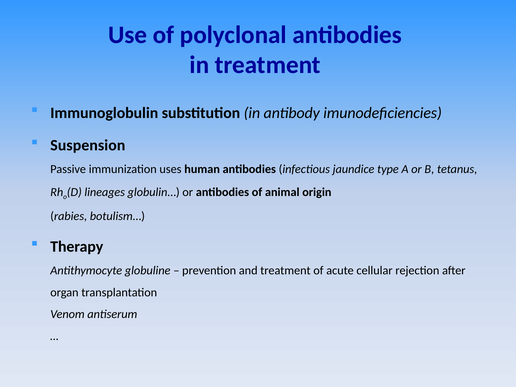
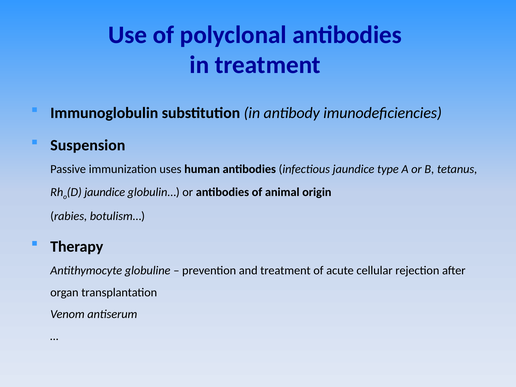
lineages: lineages -> jaundice (105, 192)
